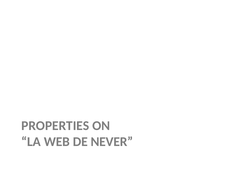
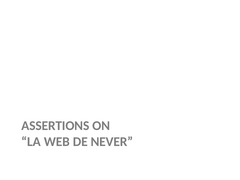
PROPERTIES: PROPERTIES -> ASSERTIONS (55, 126)
